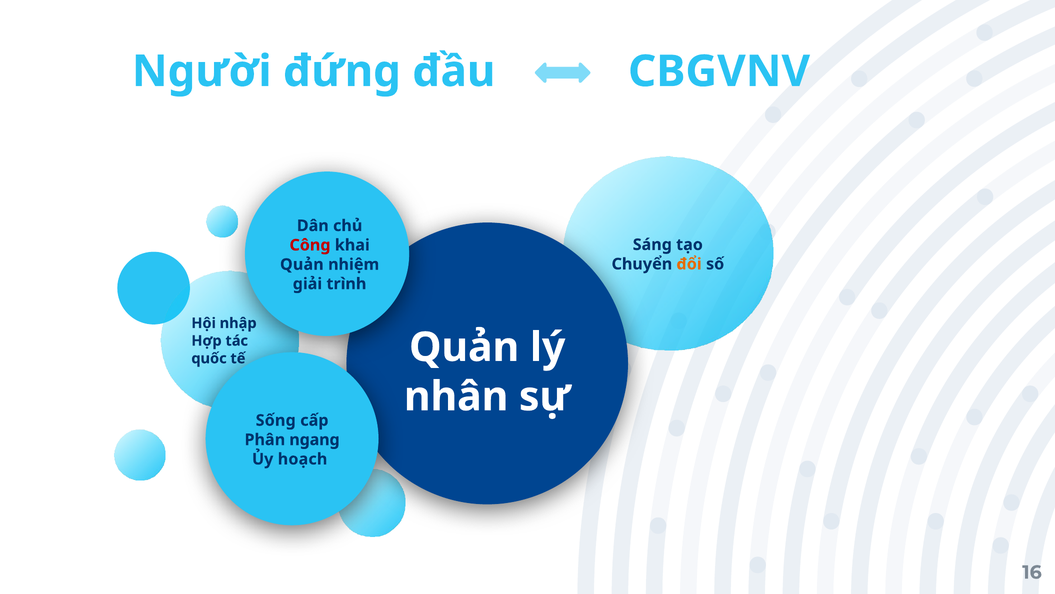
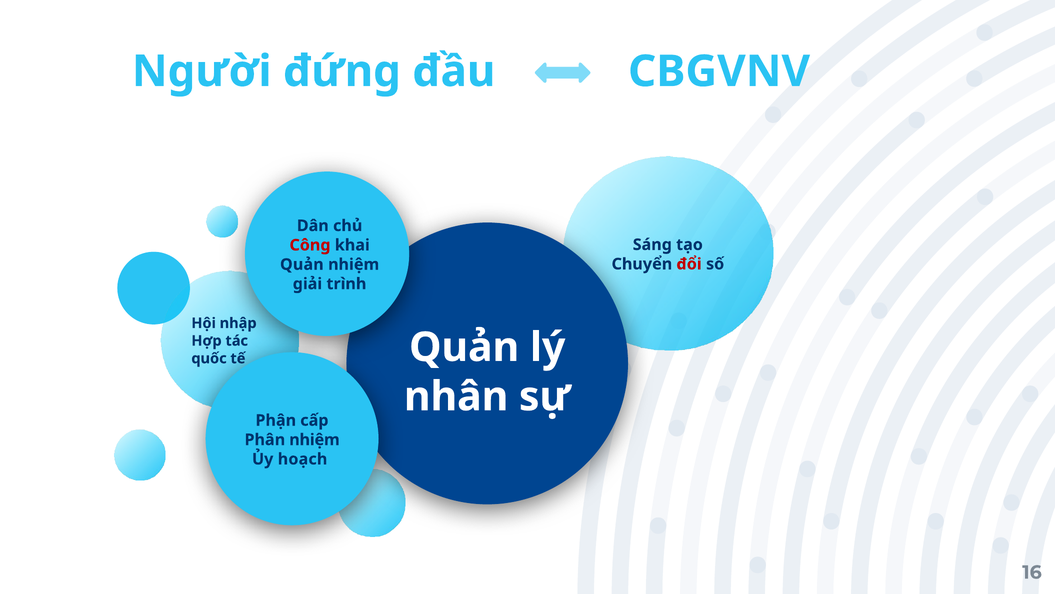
đổi colour: orange -> red (689, 264)
Sống: Sống -> Phận (276, 420)
Phân ngang: ngang -> nhiệm (314, 439)
